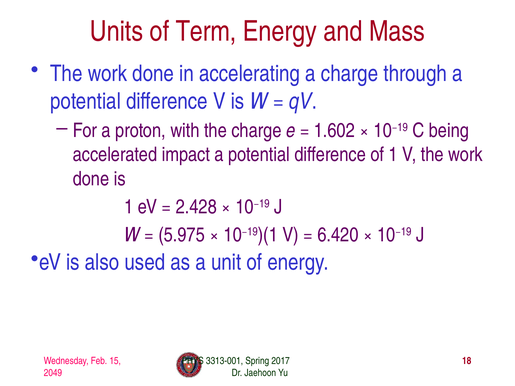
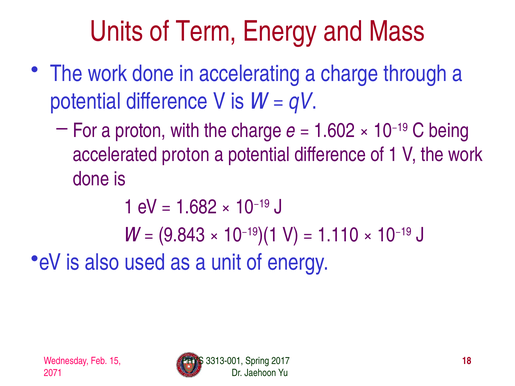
accelerated impact: impact -> proton (186, 155)
2.428: 2.428 -> 1.682 (196, 207)
5.975: 5.975 -> 9.843 (182, 235)
6.420: 6.420 -> 1.110 (338, 235)
2049: 2049 -> 2071 (53, 373)
